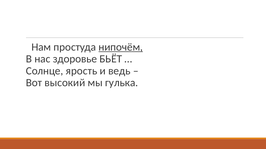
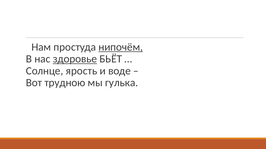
здоровье underline: none -> present (75, 59)
ведь: ведь -> воде (119, 71)
высокий: высокий -> трудною (65, 83)
